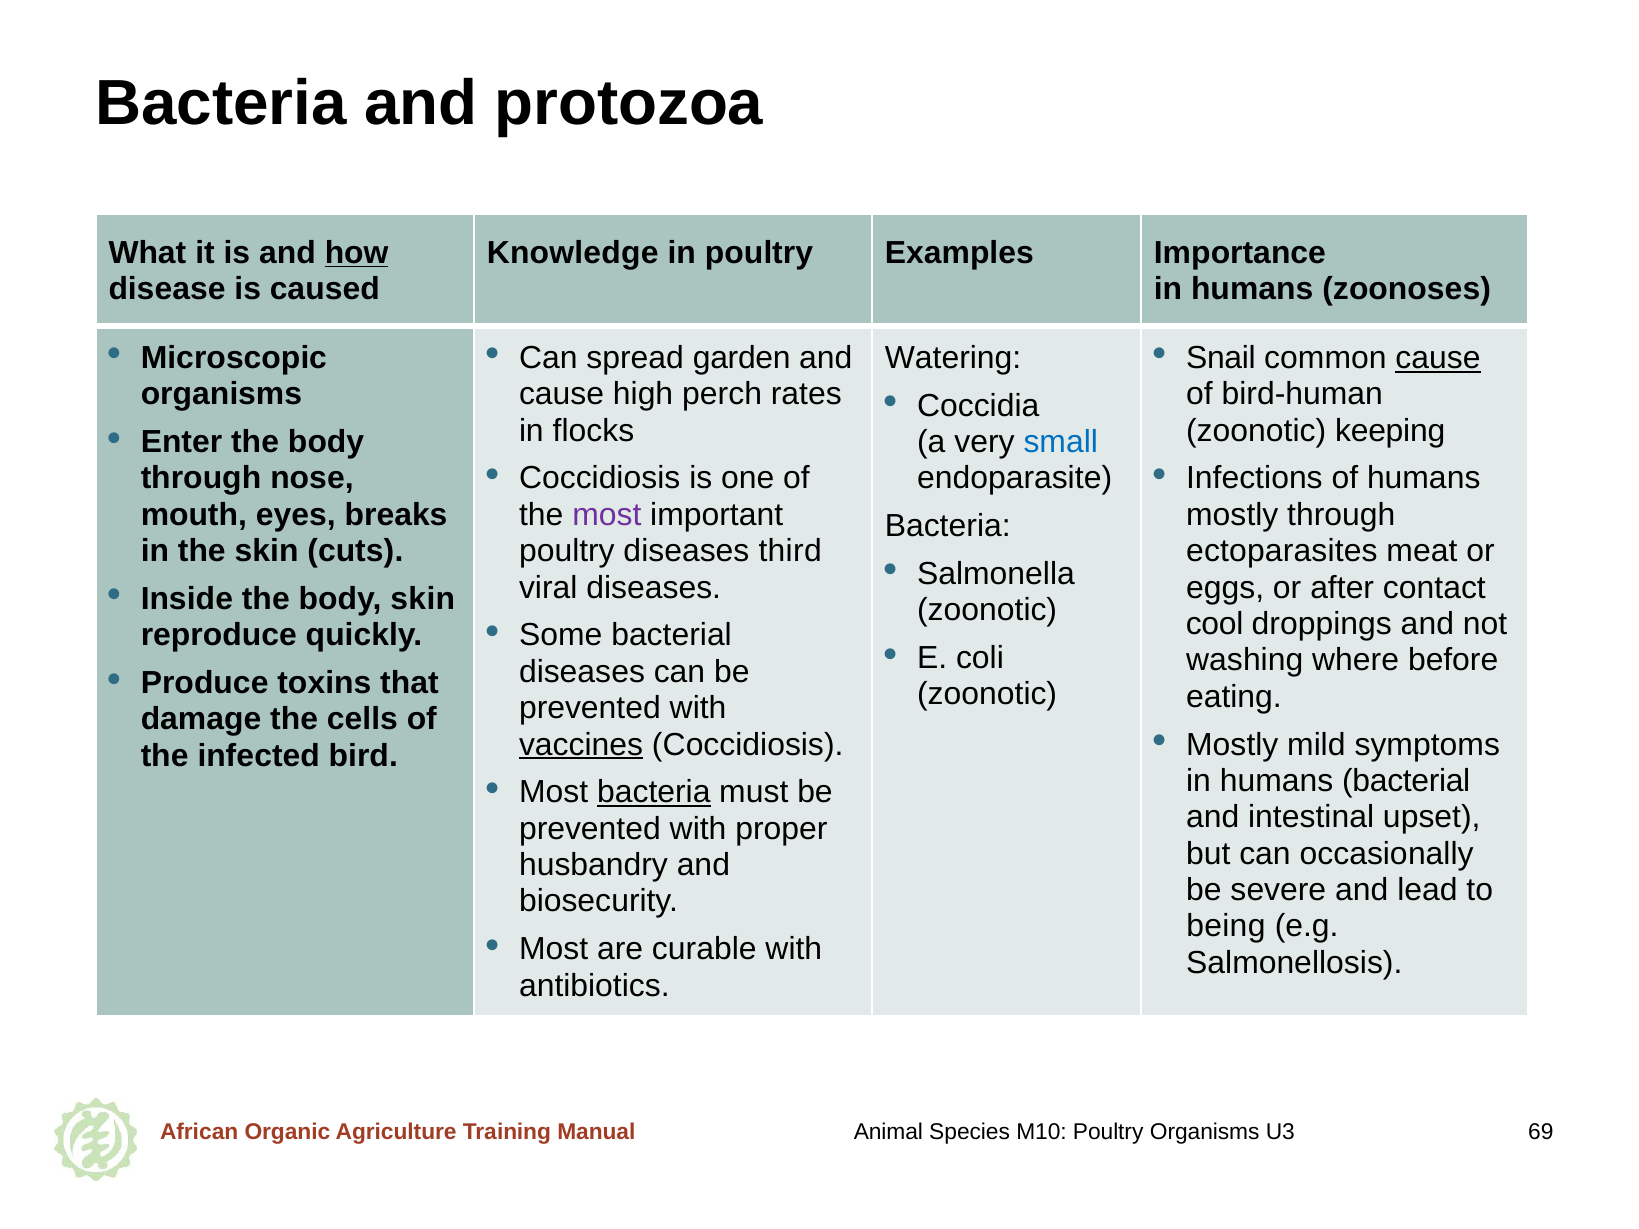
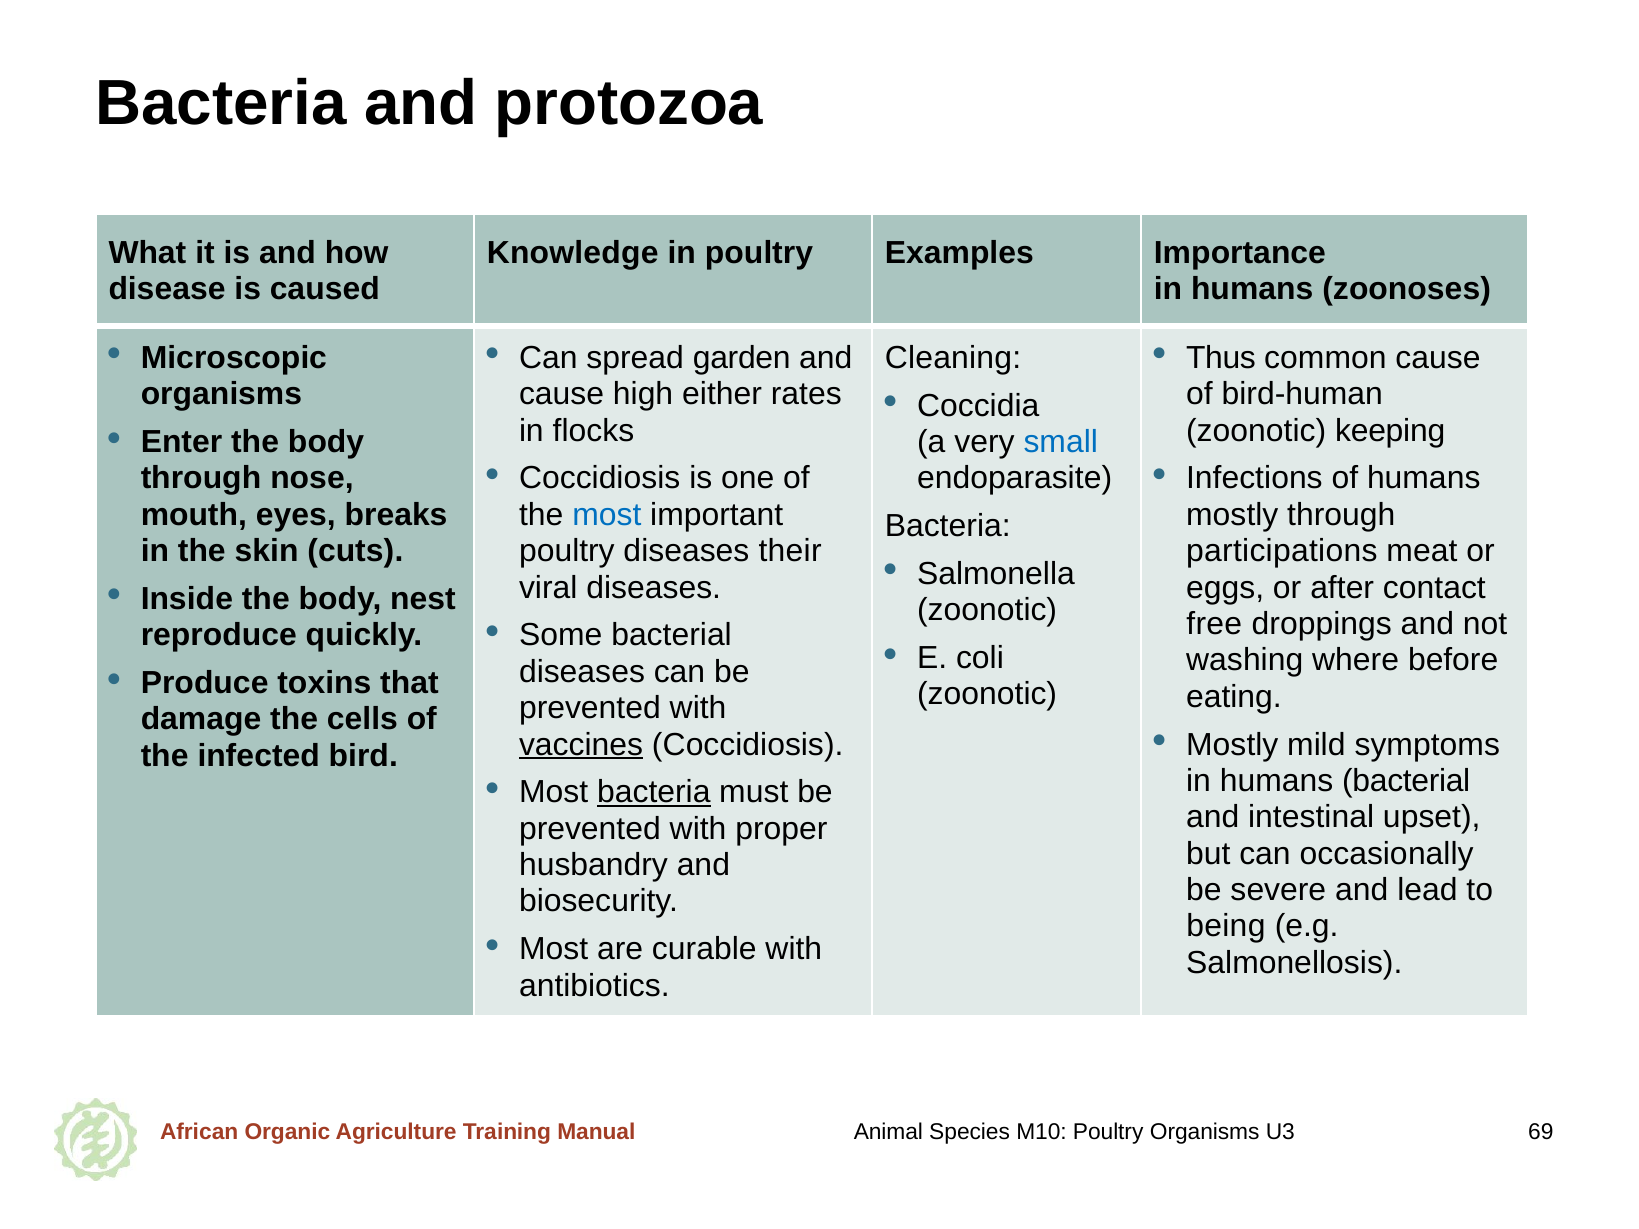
how underline: present -> none (357, 253)
Snail: Snail -> Thus (1221, 358)
cause underline: present -> none (1438, 358)
Watering: Watering -> Cleaning (953, 358)
perch: perch -> either (722, 394)
most colour: purple -> blue (607, 515)
third: third -> their (790, 551)
ectoparasites: ectoparasites -> participations (1282, 551)
body skin: skin -> nest (423, 599)
cool: cool -> free (1214, 624)
